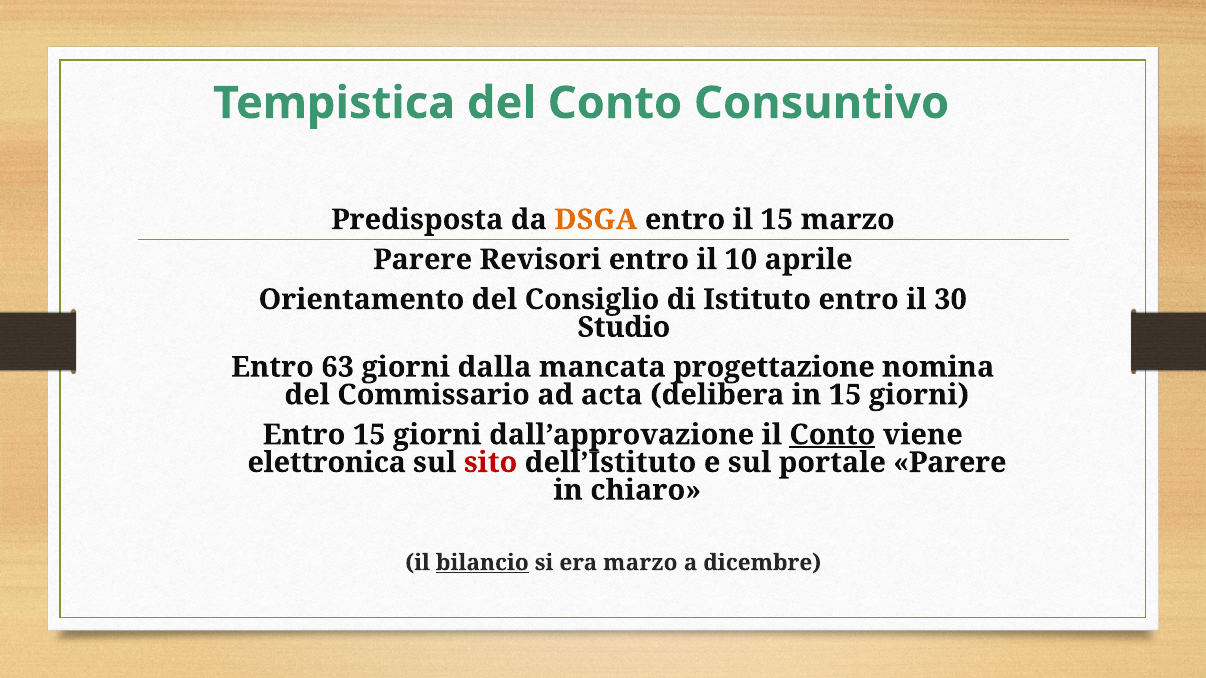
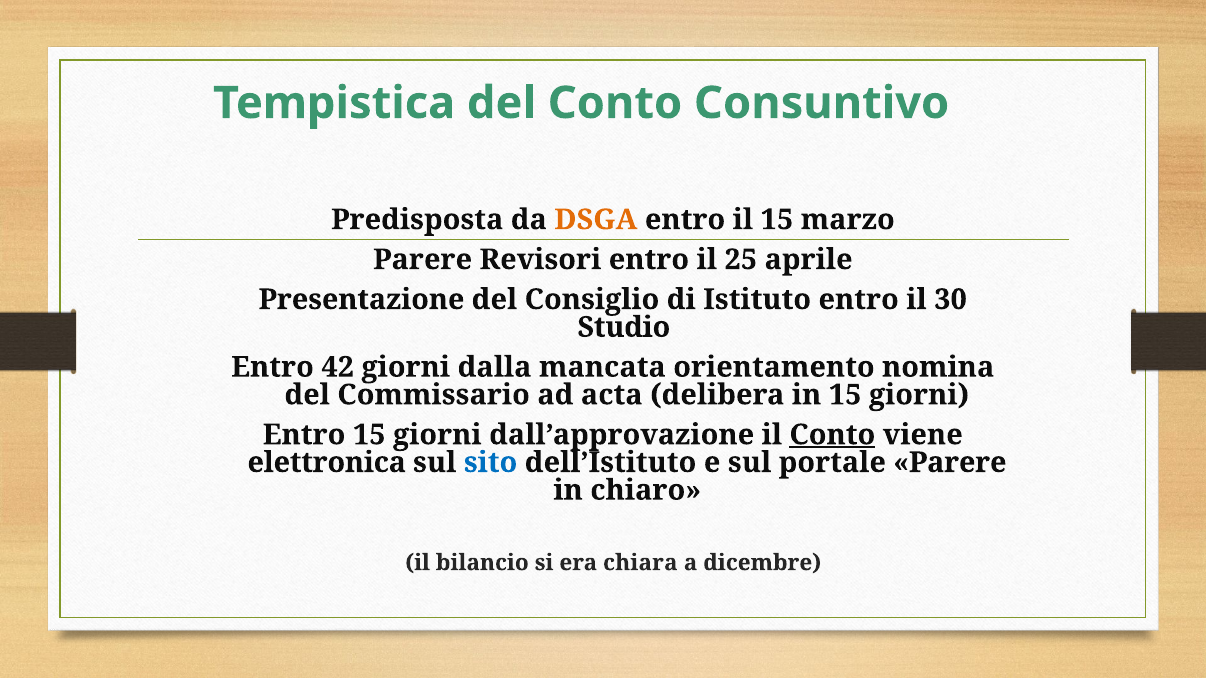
10: 10 -> 25 (741, 260)
Orientamento: Orientamento -> Presentazione (361, 300)
63: 63 -> 42 (338, 367)
progettazione: progettazione -> orientamento (774, 367)
sito colour: red -> blue (491, 463)
bilancio underline: present -> none (482, 563)
era marzo: marzo -> chiara (640, 563)
